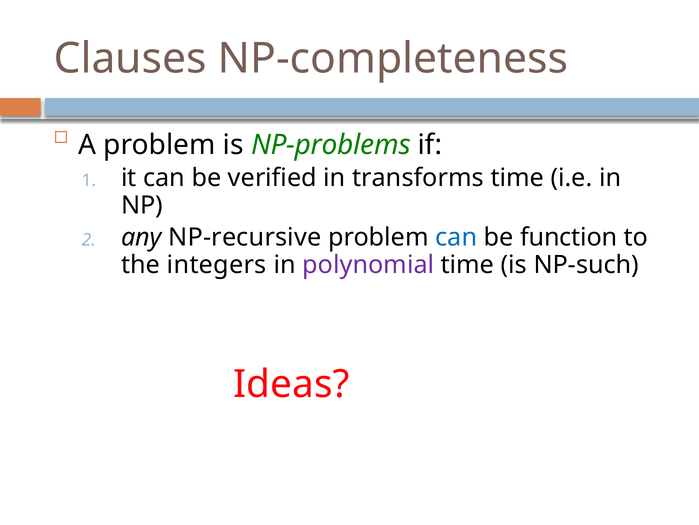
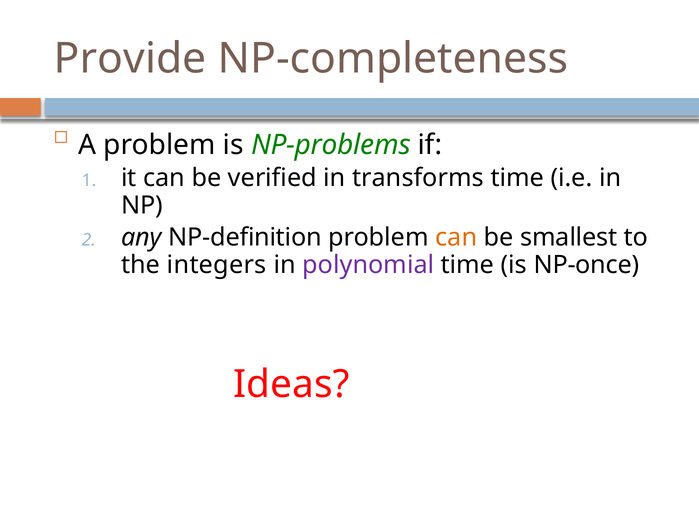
Clauses: Clauses -> Provide (130, 58)
NP-recursive: NP-recursive -> NP-definition (245, 237)
can colour: blue -> orange (456, 237)
function: function -> smallest (569, 237)
NP-such: NP-such -> NP-once (586, 264)
